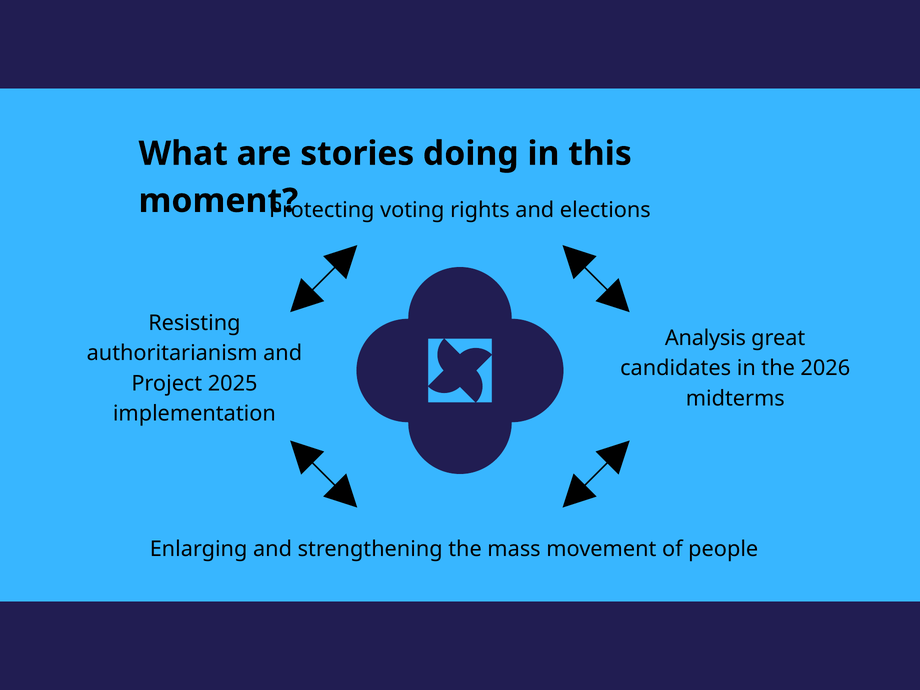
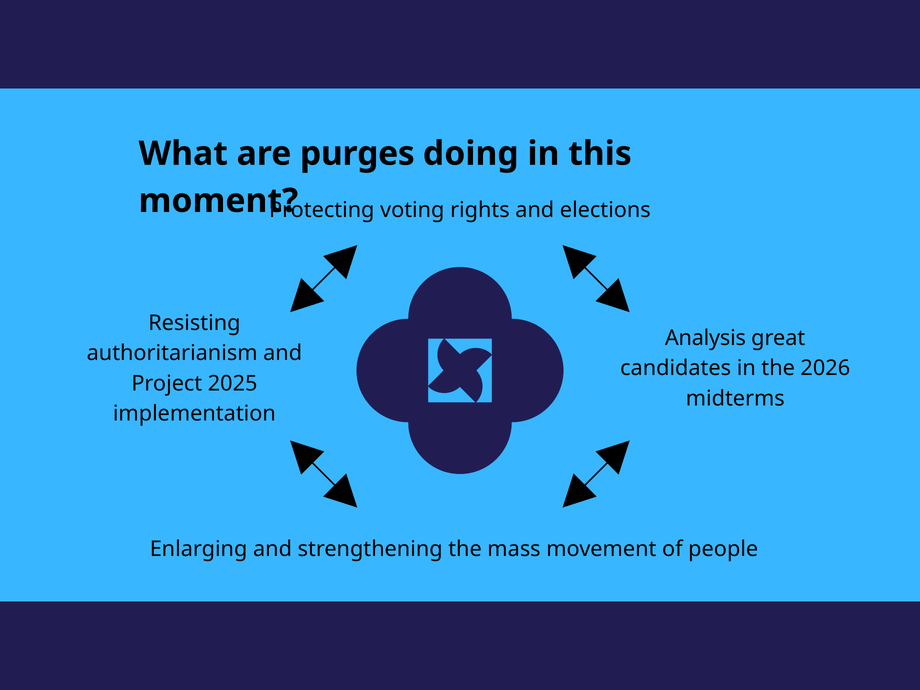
stories: stories -> purges (357, 154)
